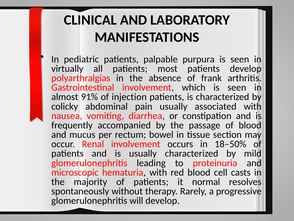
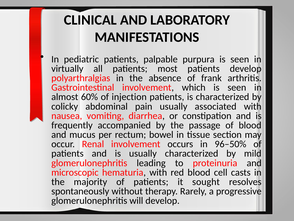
91%: 91% -> 60% (89, 97)
18–50%: 18–50% -> 96–50% (230, 144)
normal: normal -> sought (206, 181)
